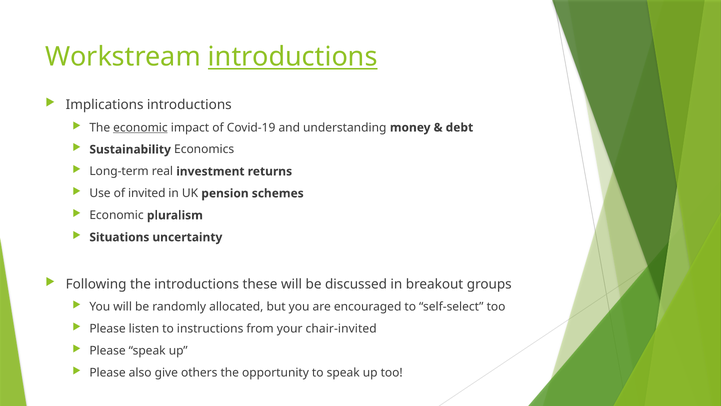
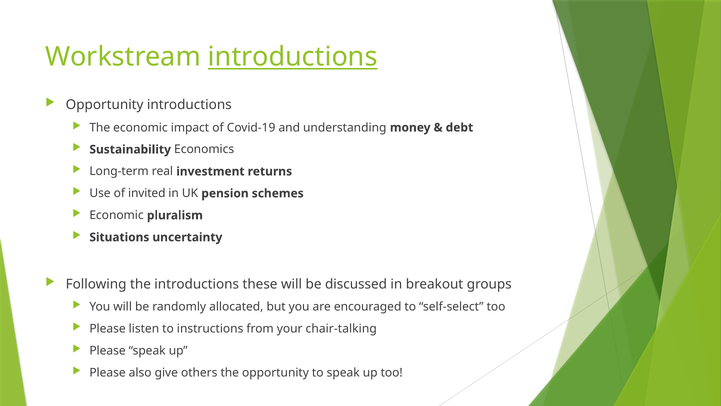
Implications: Implications -> Opportunity (105, 105)
economic underline: present -> none (140, 127)
chair-invited: chair-invited -> chair-talking (341, 328)
